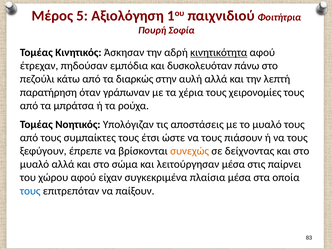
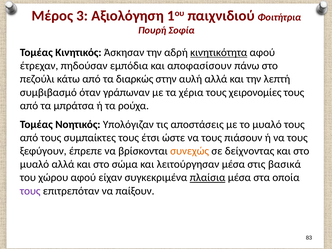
5: 5 -> 3 (82, 16)
δυσκολευόταν: δυσκολευόταν -> αποφασίσουν (199, 66)
παρατήρηση: παρατήρηση -> συμβιβασμό (48, 92)
παίρνει: παίρνει -> βασικά (284, 164)
πλαίσια underline: none -> present (208, 178)
τους colour: blue -> purple (30, 191)
